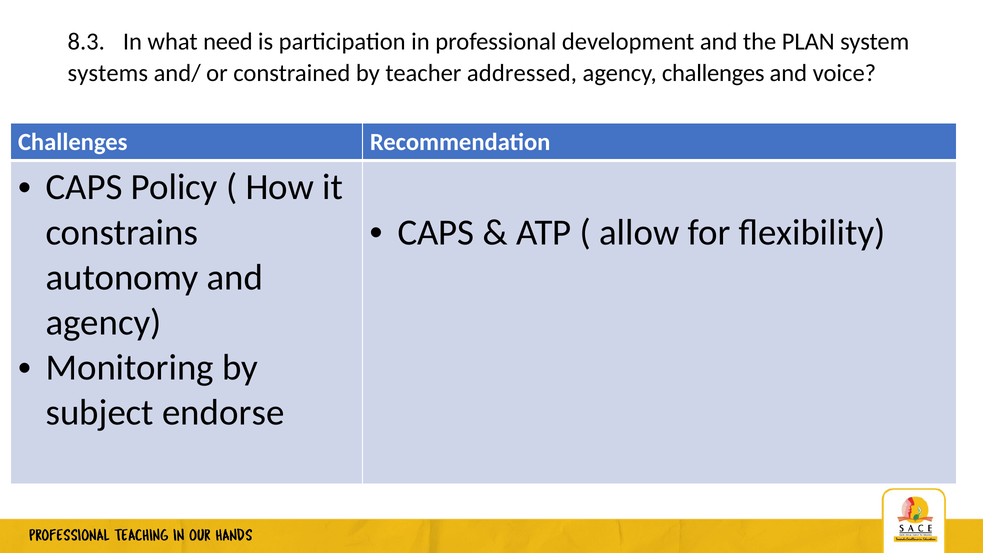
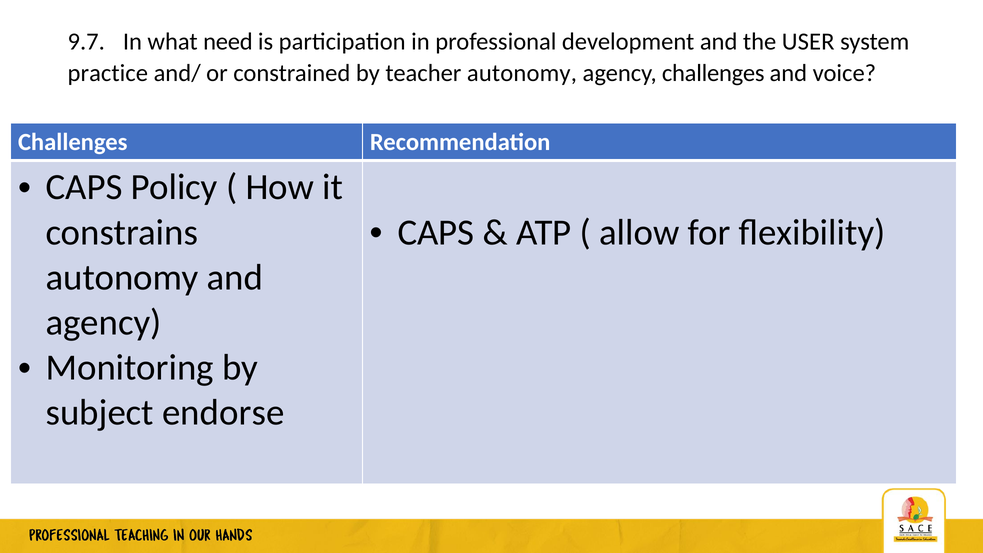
8.3: 8.3 -> 9.7 (86, 42)
PLAN: PLAN -> USER (808, 42)
systems: systems -> practice (108, 73)
teacher addressed: addressed -> autonomy (522, 73)
